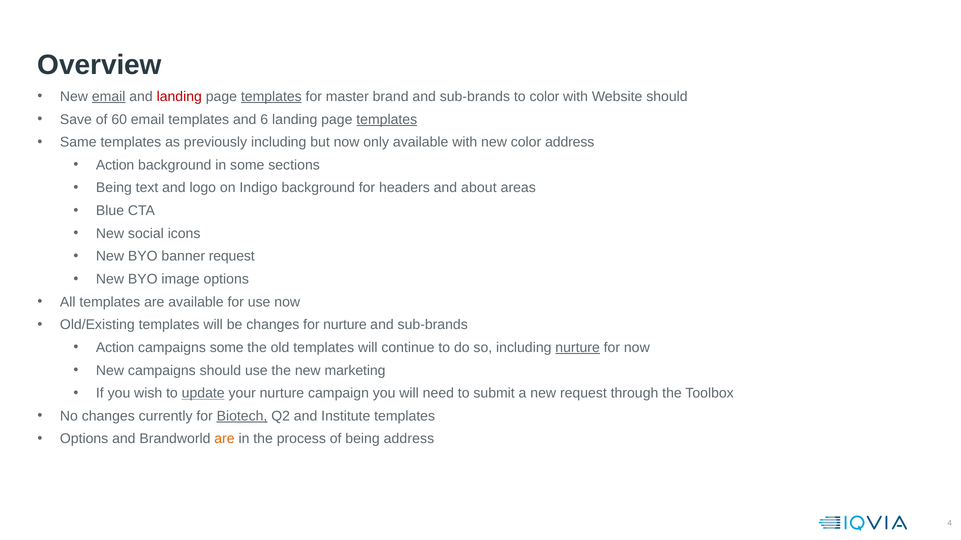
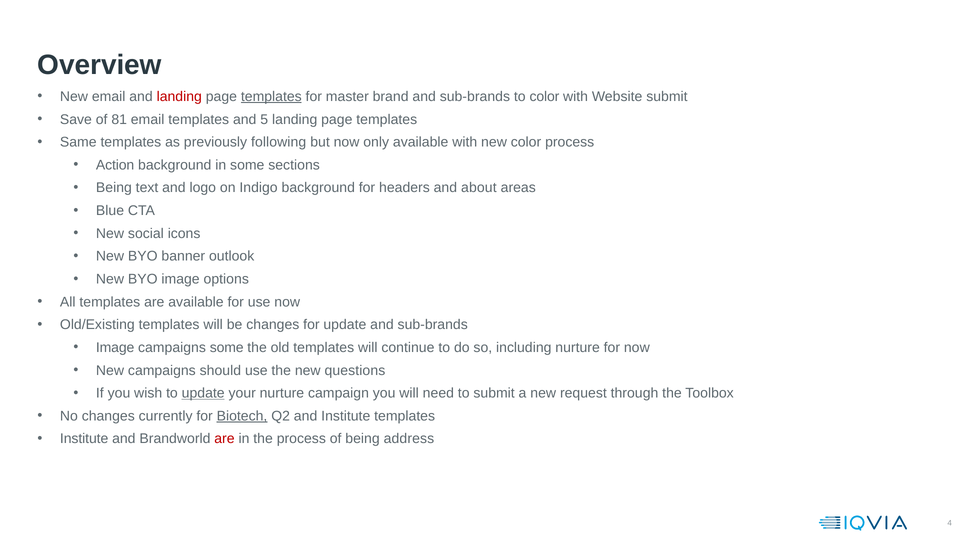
email underline: present -> none (109, 97)
Website should: should -> submit (667, 97)
60: 60 -> 81 (119, 120)
6: 6 -> 5 (264, 120)
templates underline: present -> none (387, 120)
previously including: including -> following (279, 142)
color address: address -> process (570, 142)
banner request: request -> outlook (232, 257)
for nurture: nurture -> update (345, 325)
Action: Action -> Image (115, 348)
nurture underline: present -> none (578, 348)
marketing: marketing -> questions (355, 371)
Options: Options -> Institute (84, 439)
are colour: orange -> red (224, 439)
